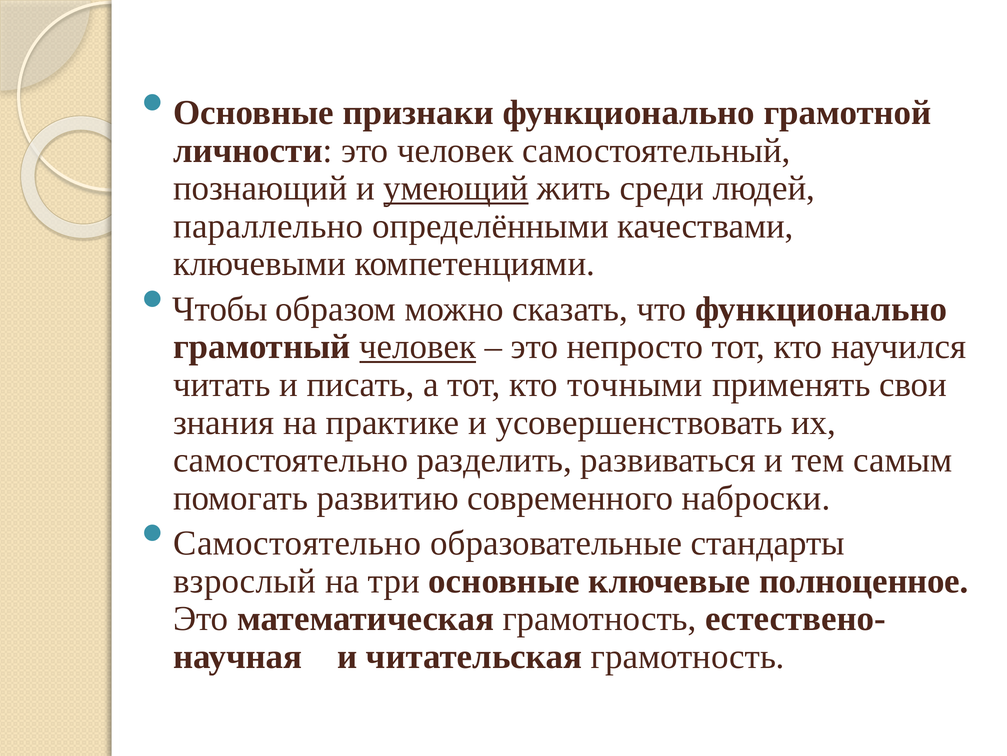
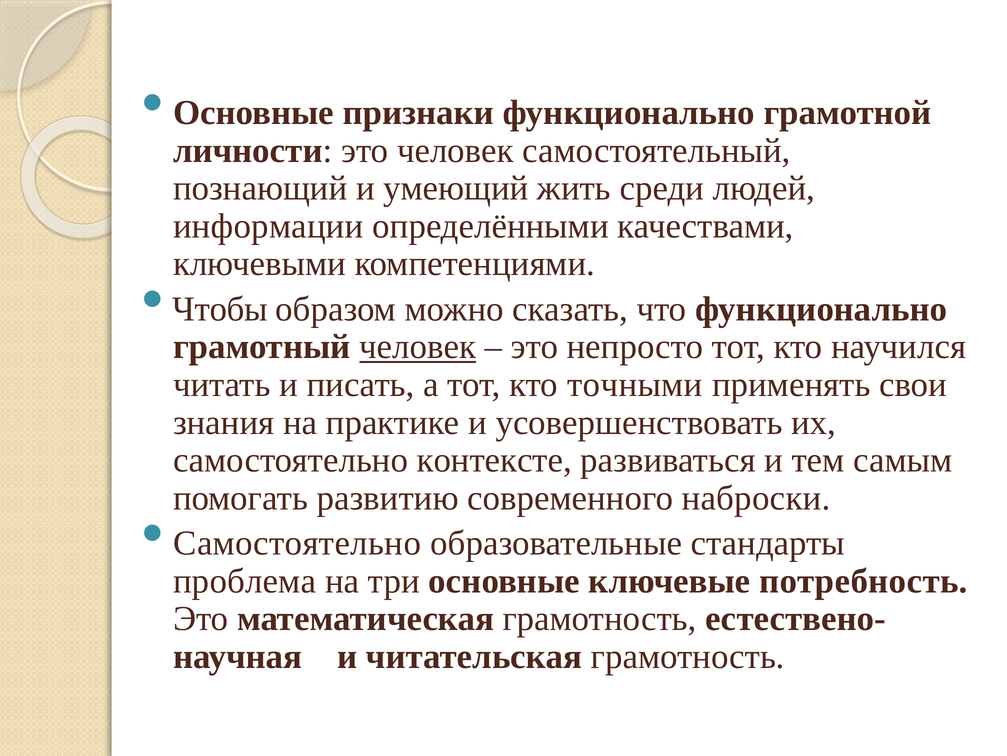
умеющий underline: present -> none (456, 188)
параллельно: параллельно -> информации (268, 226)
разделить: разделить -> контексте (494, 460)
взрослый: взрослый -> проблема (245, 581)
полноценное: полноценное -> потребность (863, 581)
